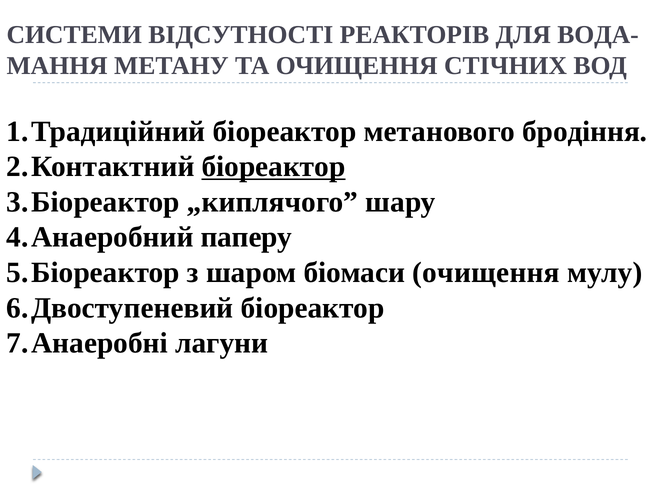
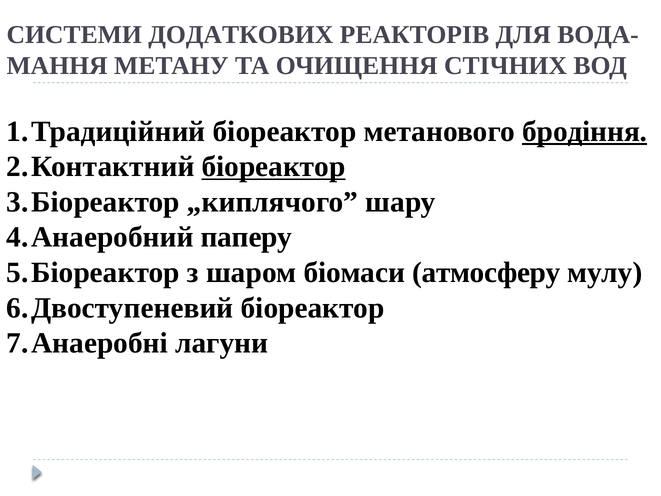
ВІДСУТНОСТІ: ВІДСУТНОСТІ -> ДОДАТКОВИХ (241, 35)
бродіння underline: none -> present (585, 131)
біомаси очищення: очищення -> атмосферу (486, 272)
